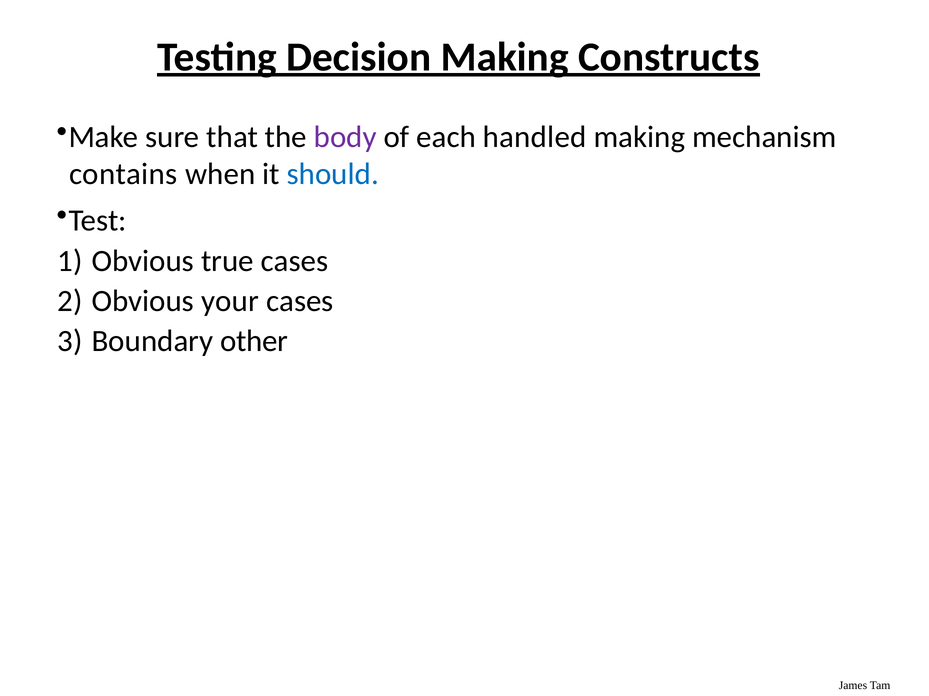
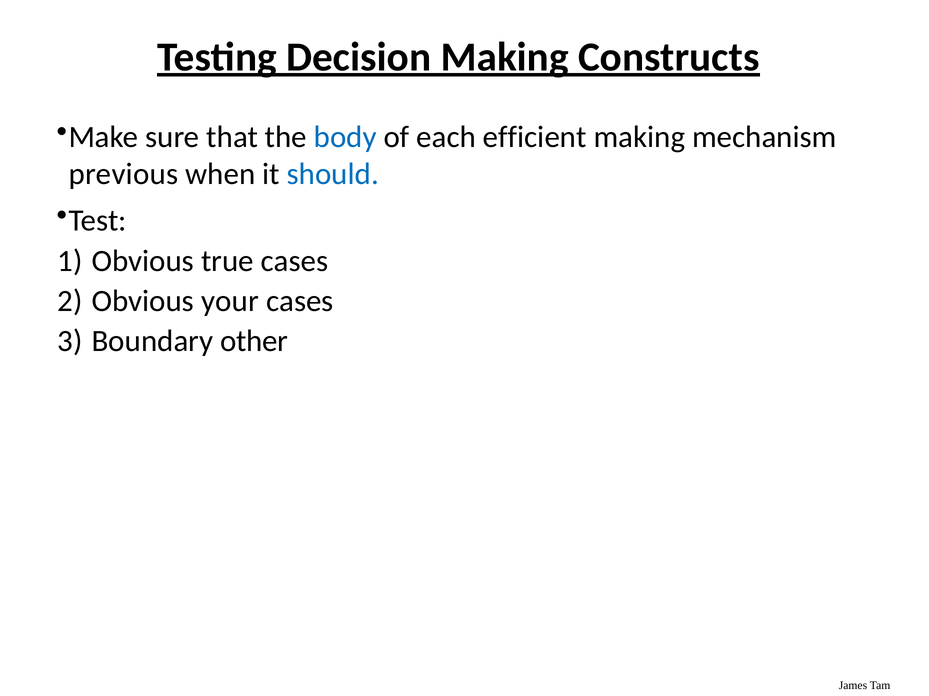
body colour: purple -> blue (345, 137)
handled: handled -> efficient (535, 137)
contains: contains -> previous (123, 174)
